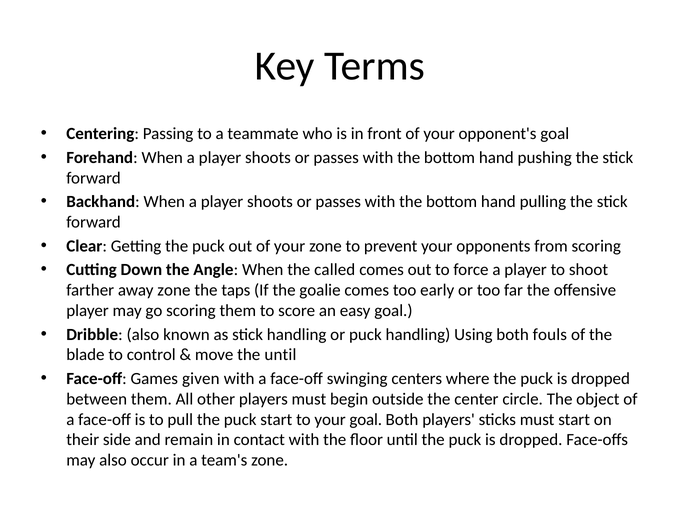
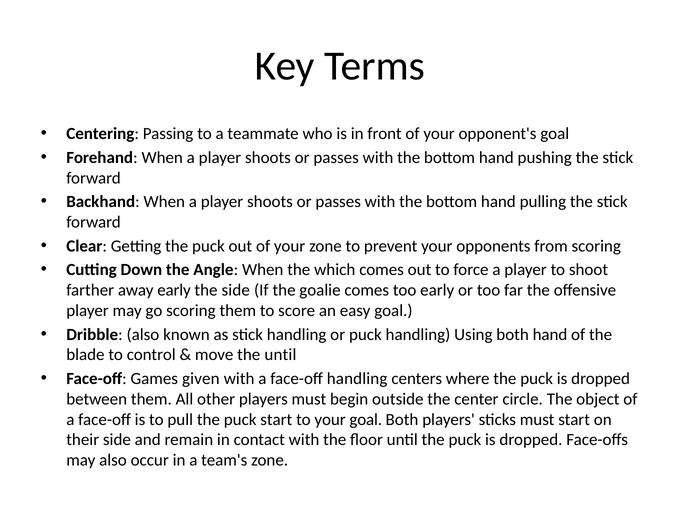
called: called -> which (335, 270)
away zone: zone -> early (174, 290)
the taps: taps -> side (236, 290)
both fouls: fouls -> hand (550, 334)
face-off swinging: swinging -> handling (357, 379)
